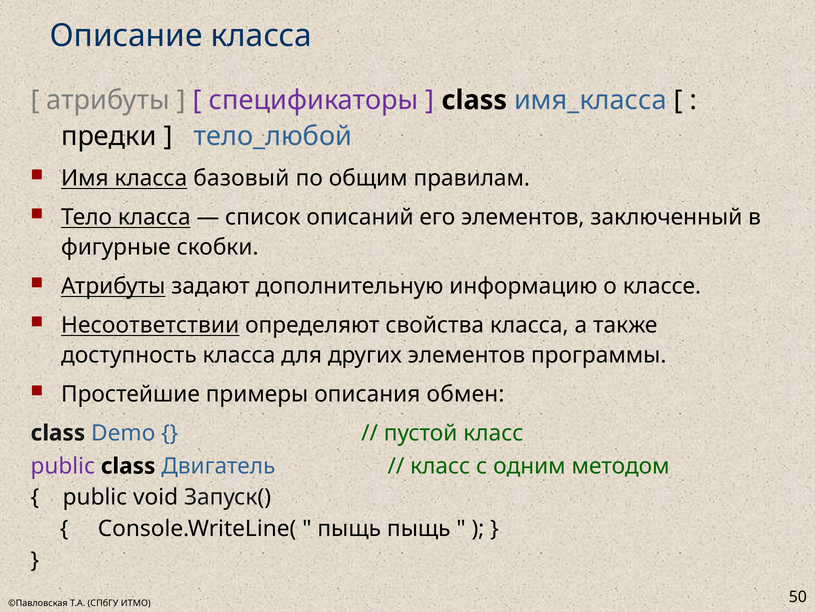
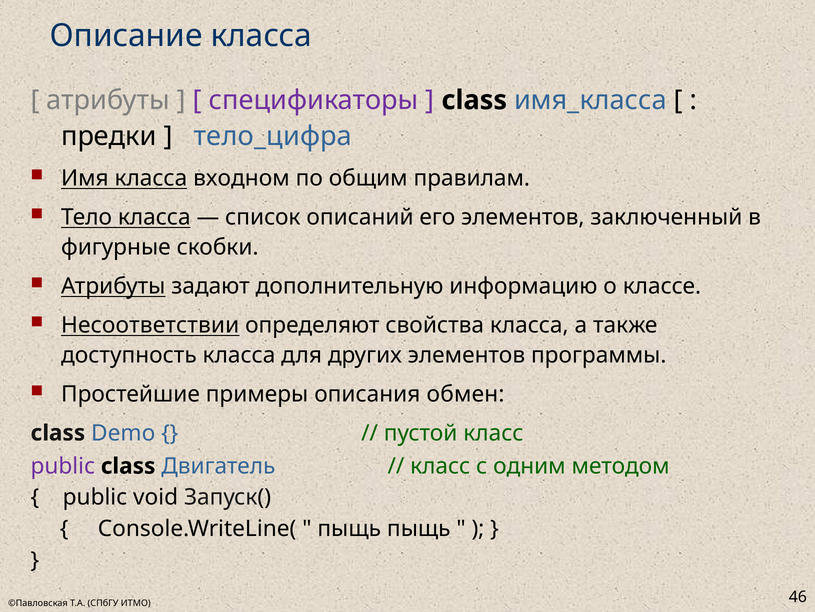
тело_любой: тело_любой -> тело_цифра (273, 136)
базовый: базовый -> входном (241, 178)
50: 50 -> 46 (798, 596)
